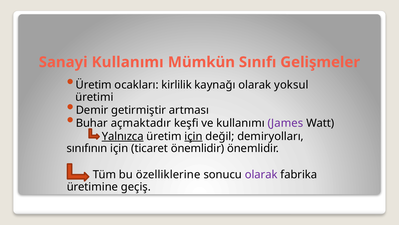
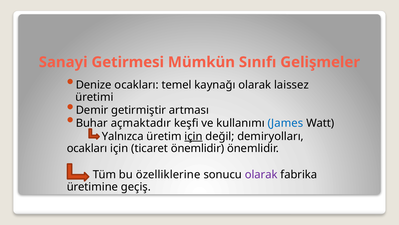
Sanayi Kullanımı: Kullanımı -> Getirmesi (128, 62)
Üretim: Üretim -> Denize (94, 85)
kirlilik: kirlilik -> temel (177, 85)
yoksul: yoksul -> laissez (291, 85)
James colour: purple -> blue (285, 123)
Yalnızca underline: present -> none (123, 136)
sınıfının: sınıfının -> ocakları (87, 148)
